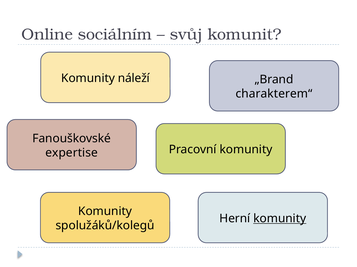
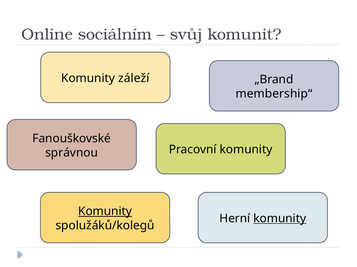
náleží: náleží -> záleží (134, 78)
charakterem“: charakterem“ -> membership“ (274, 94)
expertise: expertise -> správnou (72, 153)
Komunity underline: none -> present (105, 212)
